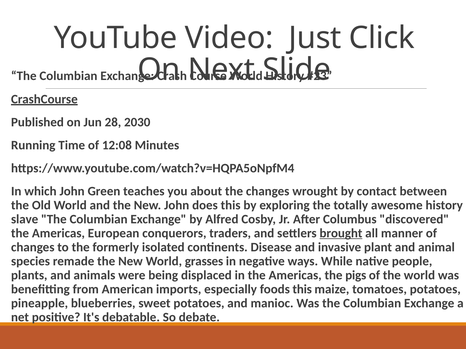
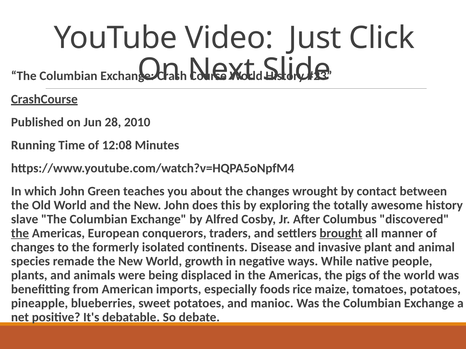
2030: 2030 -> 2010 (137, 122)
the underline: none -> present (20, 234)
grasses: grasses -> growth (204, 262)
foods this: this -> rice (302, 290)
